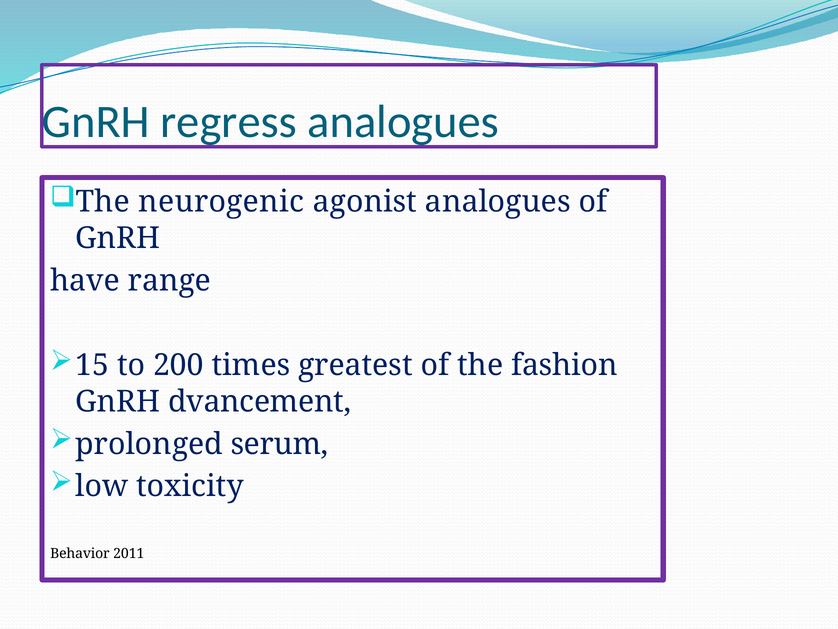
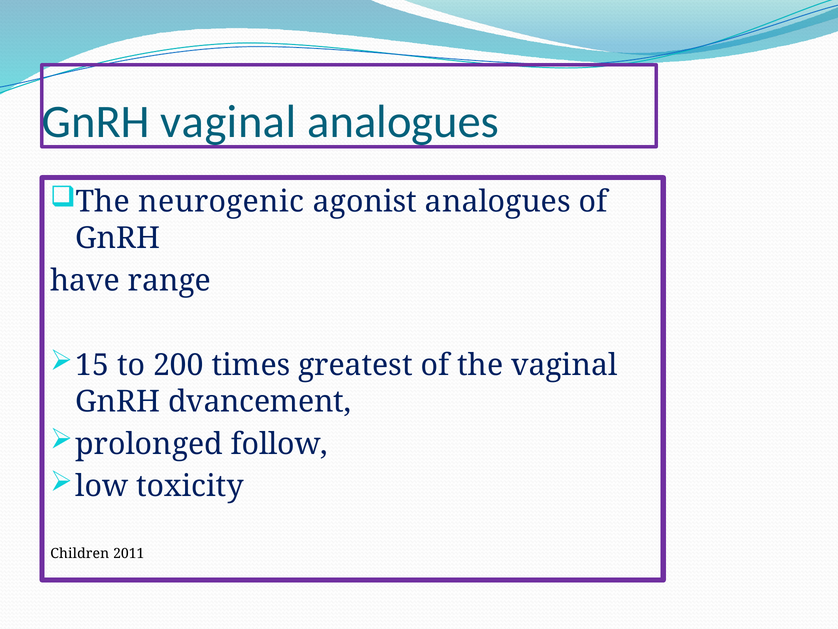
GnRH regress: regress -> vaginal (228, 122)
the fashion: fashion -> vaginal (564, 365)
serum: serum -> follow (279, 444)
Behavior: Behavior -> Children (80, 553)
